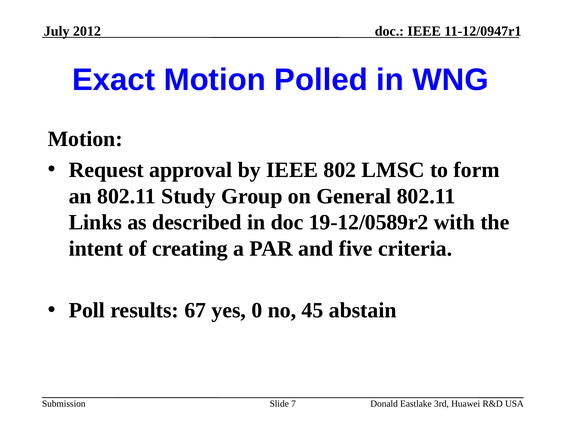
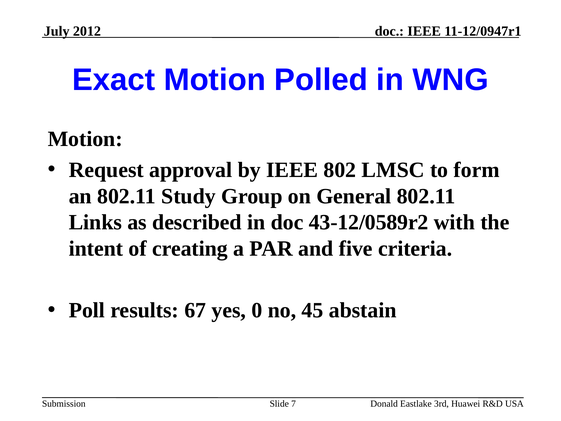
19-12/0589r2: 19-12/0589r2 -> 43-12/0589r2 (369, 222)
